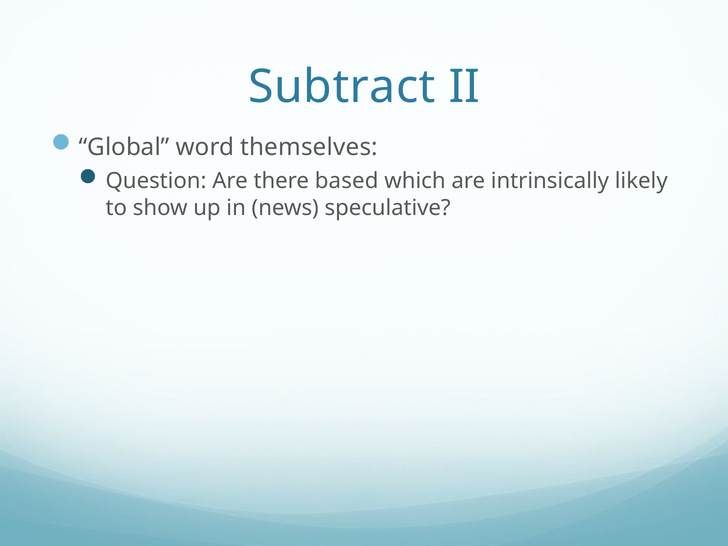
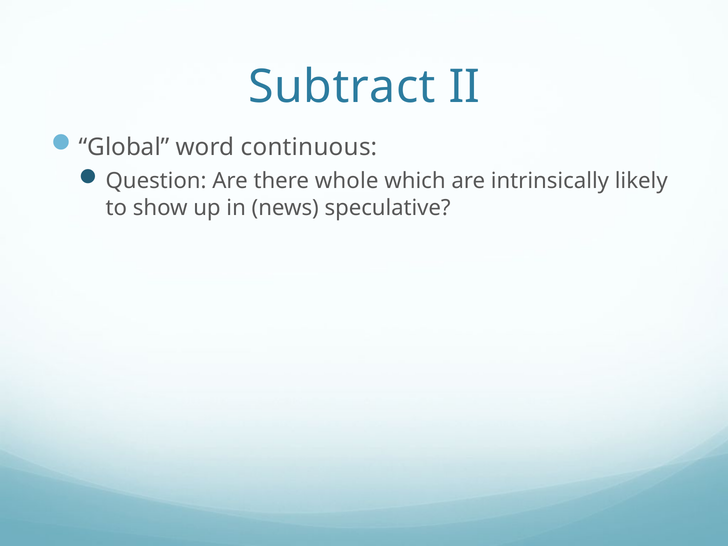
themselves: themselves -> continuous (309, 147)
based: based -> whole (347, 181)
